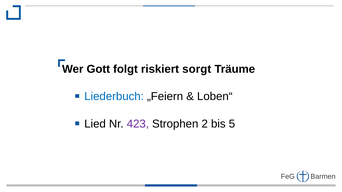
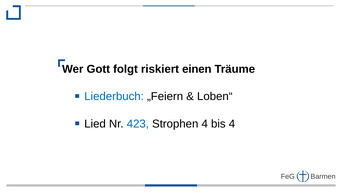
sorgt: sorgt -> einen (197, 69)
423 colour: purple -> blue (138, 124)
Strophen 2: 2 -> 4 (205, 124)
bis 5: 5 -> 4 (232, 124)
